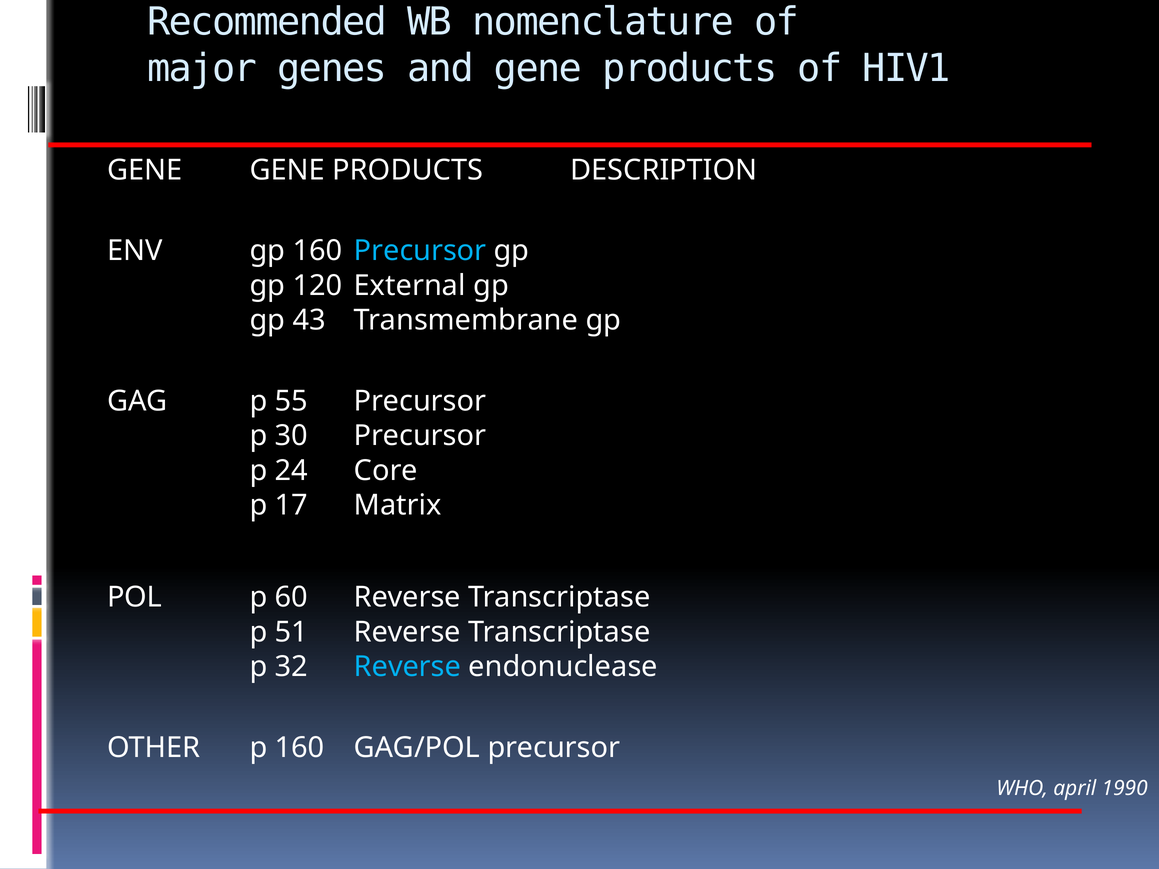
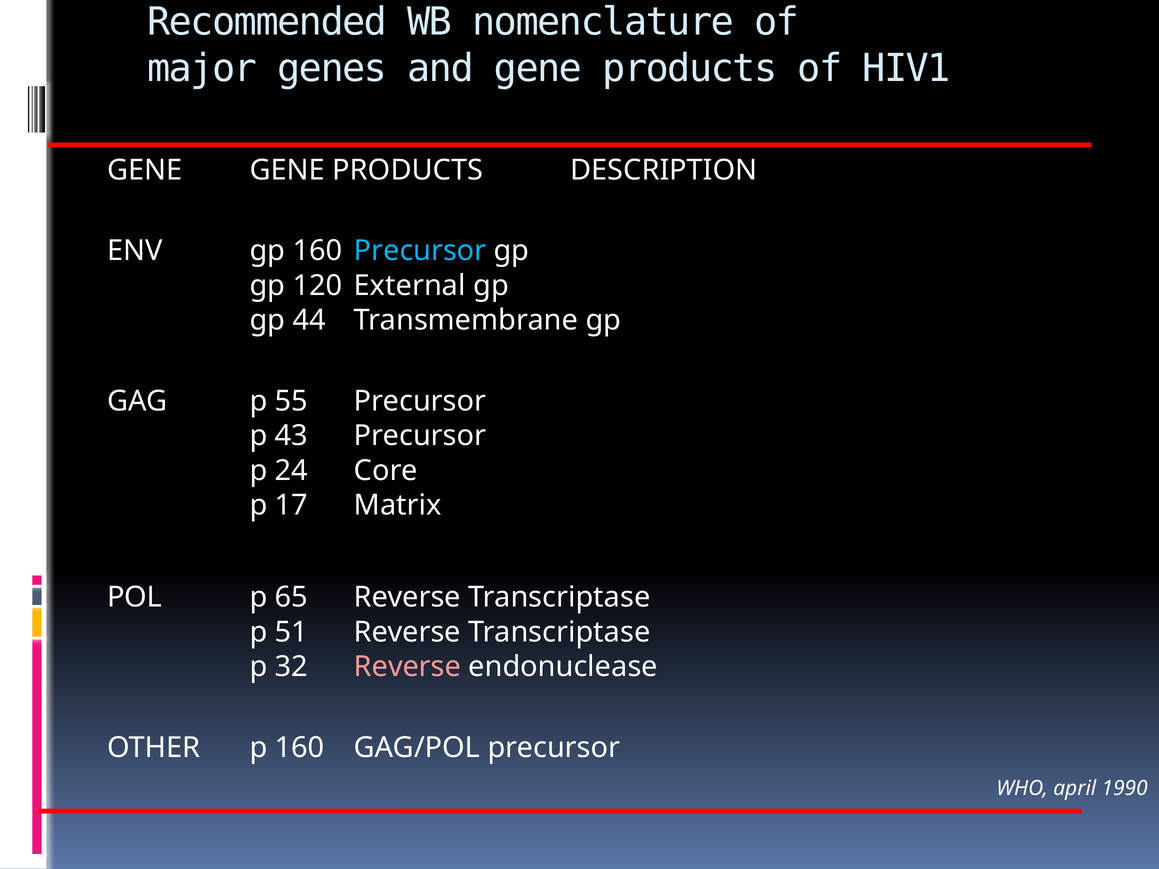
43: 43 -> 44 (309, 320)
30: 30 -> 43 (291, 436)
60: 60 -> 65 (291, 598)
Reverse colour: light blue -> pink (407, 667)
